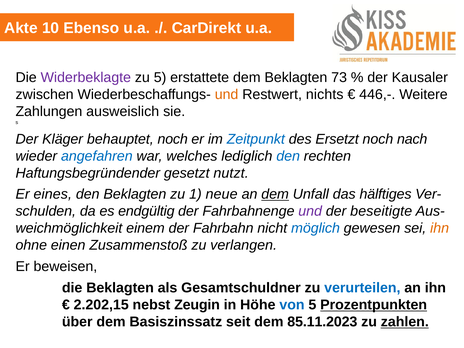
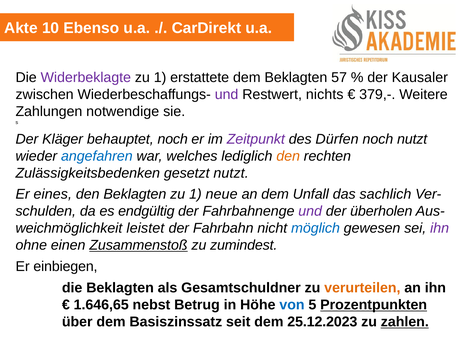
5: 5 -> 1 (160, 78)
73: 73 -> 57 (339, 78)
und colour: orange -> purple (227, 95)
446,-: 446,- -> 379,- (377, 95)
ausweislich: ausweislich -> notwendige (123, 112)
Zeitpunkt colour: blue -> purple (256, 139)
Ersetzt: Ersetzt -> Dürfen (337, 139)
noch nach: nach -> nutzt (412, 139)
den colour: blue -> orange (288, 156)
Haftungsbegründender: Haftungsbegründender -> Zulässigkeitsbedenken (88, 173)
dem underline: present -> none (275, 194)
hälftiges: hälftiges -> sachlich (385, 194)
beseitigte: beseitigte -> überholen (381, 211)
einem: einem -> leistet (145, 228)
ihn colour: orange -> purple (440, 228)
Zusammenstoß underline: none -> present (138, 245)
verlangen: verlangen -> zumindest (244, 245)
beweisen: beweisen -> einbiegen (65, 267)
verurteilen colour: blue -> orange (362, 288)
2.202,15: 2.202,15 -> 1.646,65 (101, 305)
Zeugin: Zeugin -> Betrug (197, 305)
85.11.2023: 85.11.2023 -> 25.12.2023 (322, 322)
